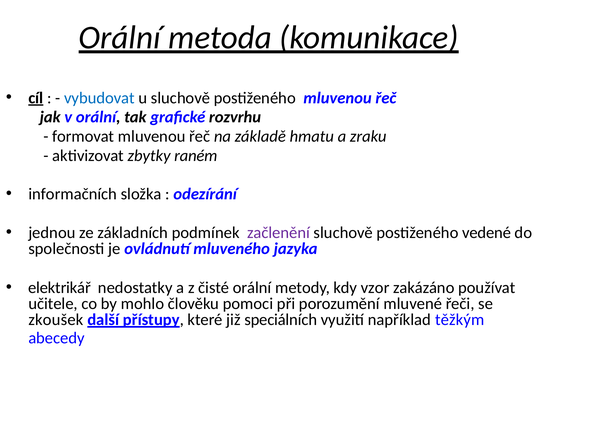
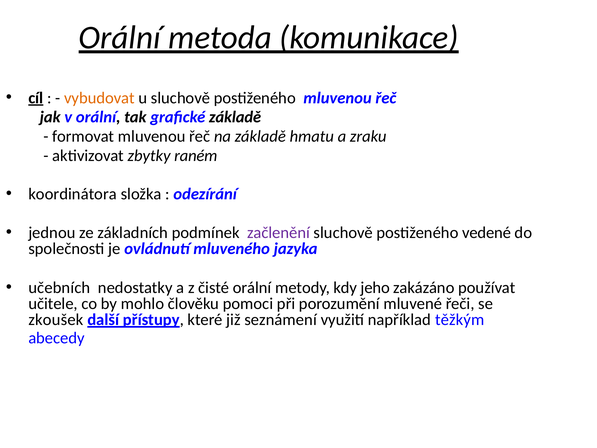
vybudovat colour: blue -> orange (99, 98)
grafické rozvrhu: rozvrhu -> základě (235, 117)
informačních: informačních -> koordinátora (73, 194)
elektrikář: elektrikář -> učebních (59, 288)
vzor: vzor -> jeho (375, 288)
speciálních: speciálních -> seznámení (281, 319)
